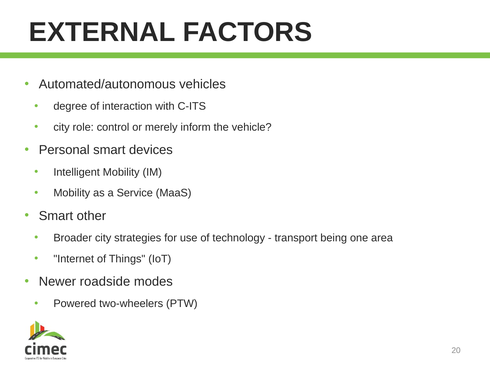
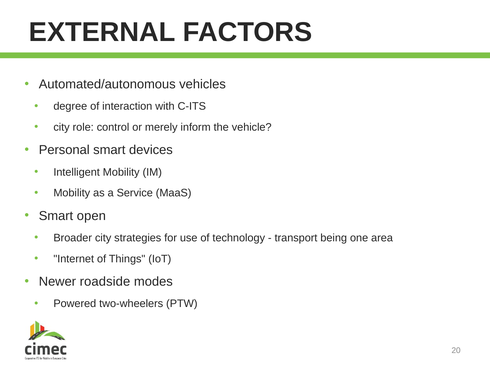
other: other -> open (91, 216)
